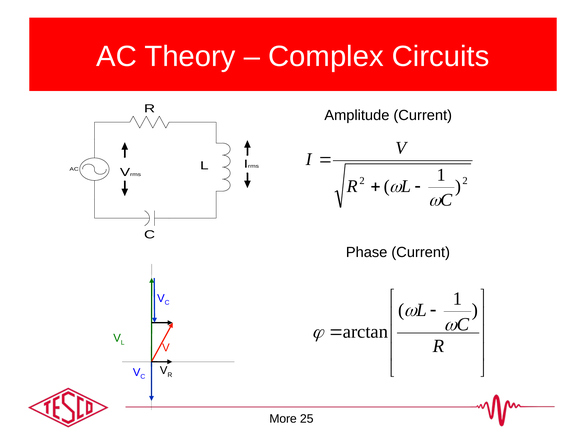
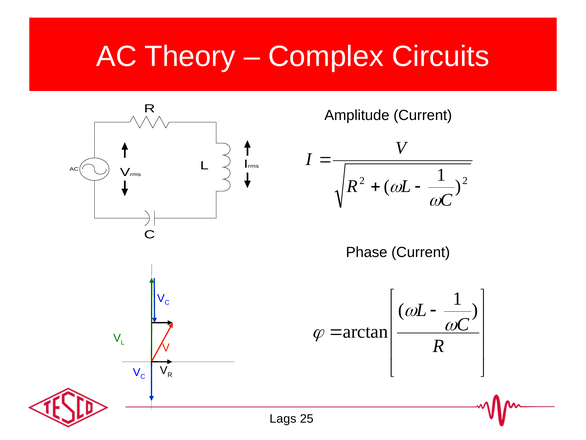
More: More -> Lags (283, 418)
